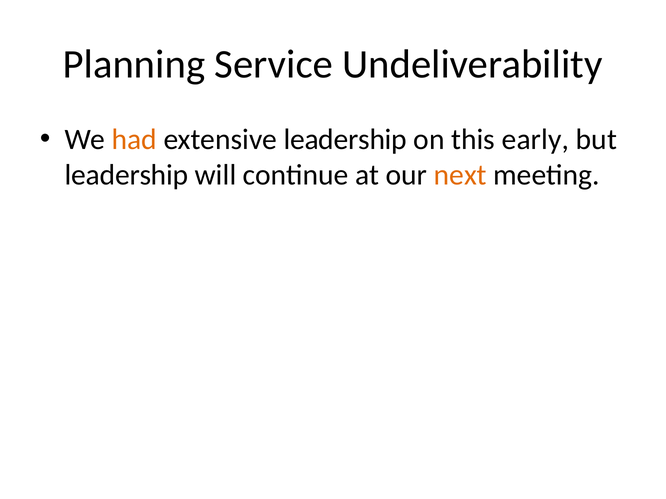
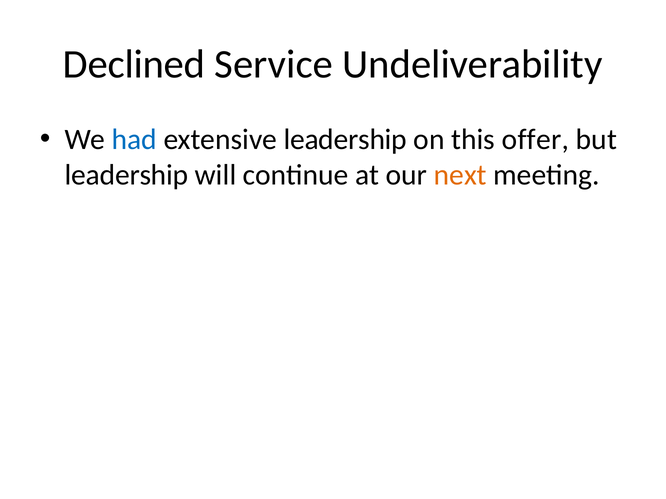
Planning: Planning -> Declined (134, 64)
had colour: orange -> blue (134, 140)
early: early -> offer (535, 140)
